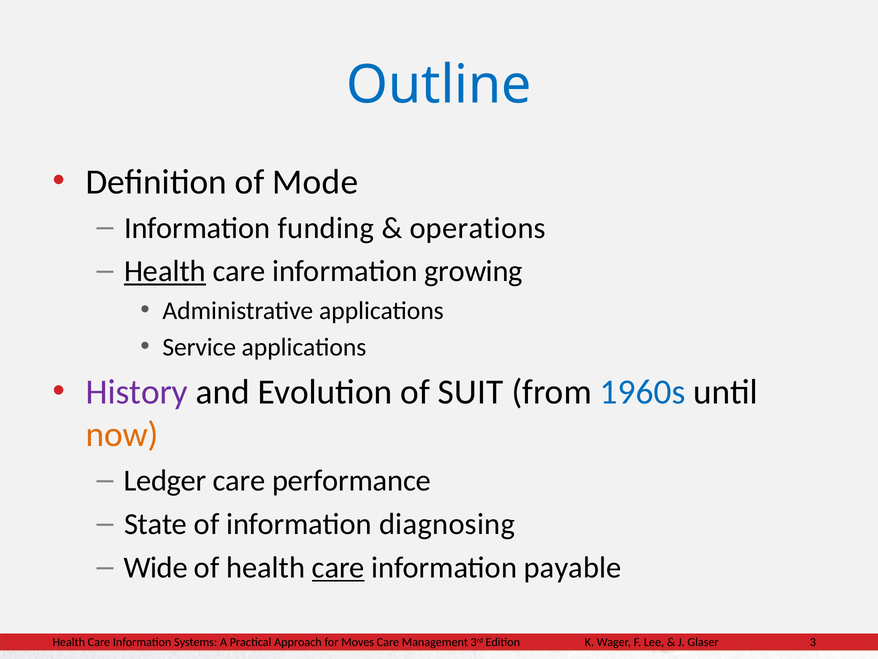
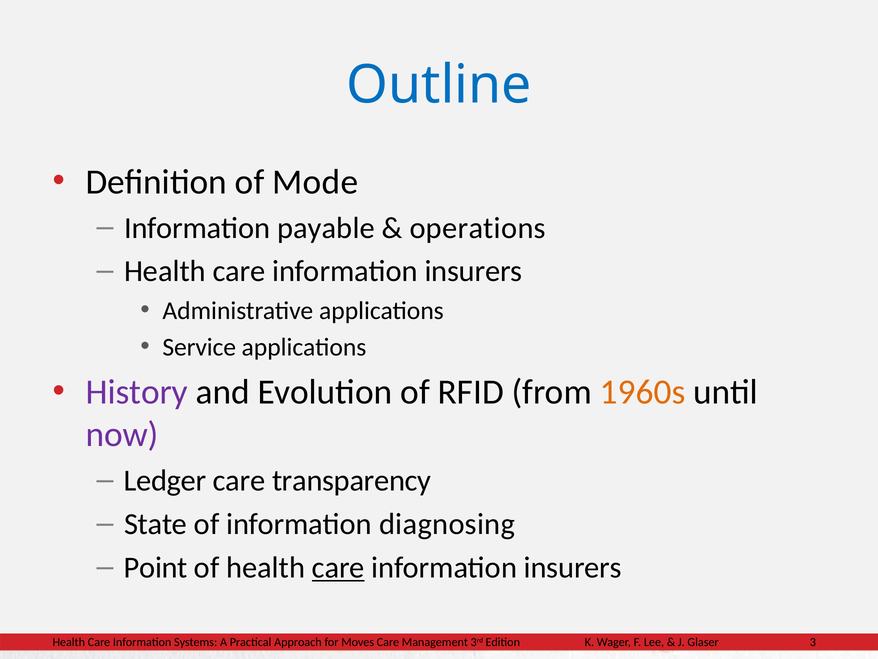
funding: funding -> payable (326, 228)
Health underline: present -> none (165, 271)
growing: growing -> insurers (473, 271)
SUIT: SUIT -> RFID (471, 392)
1960s colour: blue -> orange (643, 392)
now colour: orange -> purple (122, 434)
performance: performance -> transparency (352, 480)
Wide: Wide -> Point (156, 567)
payable: payable -> insurers (573, 567)
